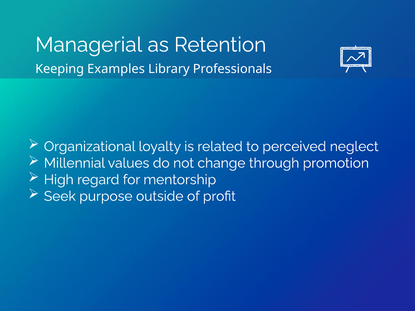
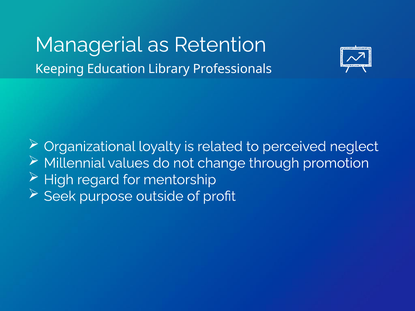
Examples: Examples -> Education (116, 69)
